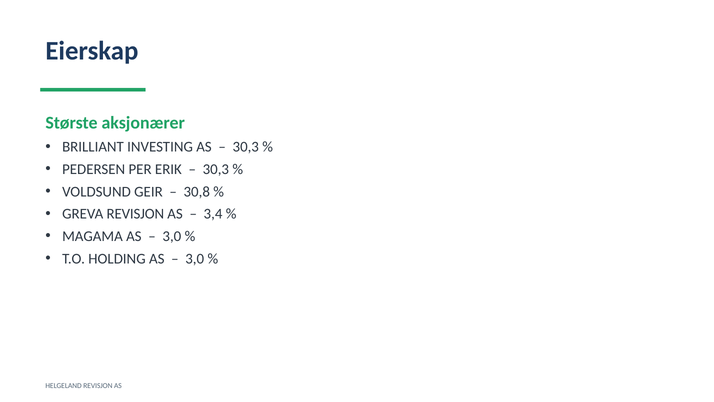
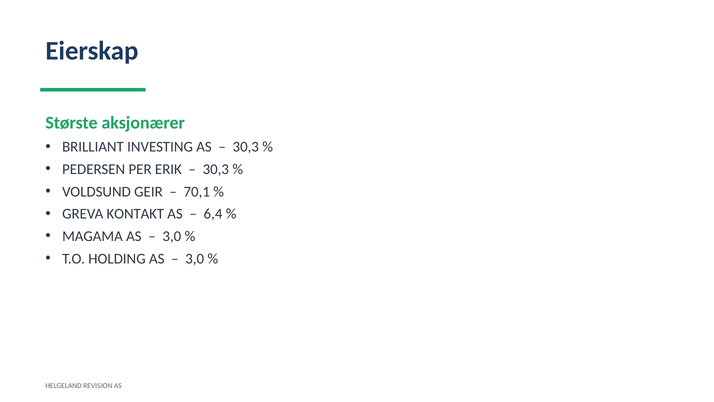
30,8: 30,8 -> 70,1 (197, 191)
GREVA REVISJON: REVISJON -> KONTAKT (135, 214)
3,4: 3,4 -> 6,4 (213, 214)
